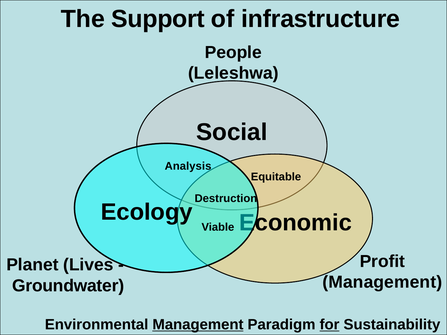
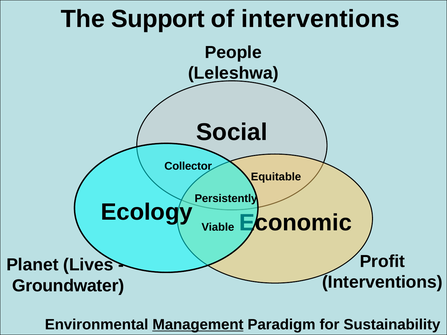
of infrastructure: infrastructure -> interventions (320, 19)
Analysis: Analysis -> Collector (188, 166)
Destruction: Destruction -> Persistently (226, 198)
Management: Management -> Interventions (382, 282)
for underline: present -> none (330, 325)
